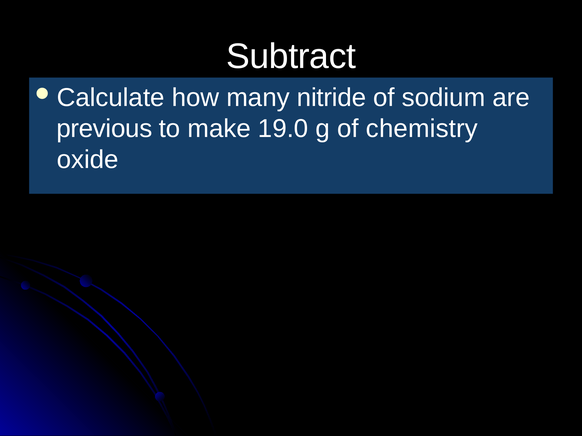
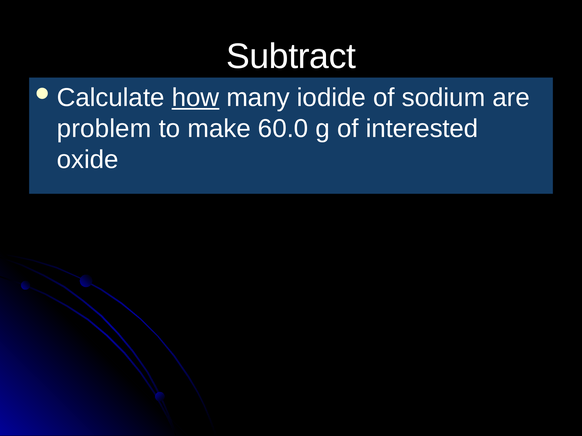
how underline: none -> present (196, 98)
nitride: nitride -> iodide (331, 98)
previous: previous -> problem (104, 129)
19.0: 19.0 -> 60.0 (283, 129)
chemistry: chemistry -> interested (422, 129)
